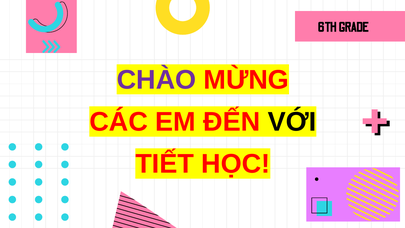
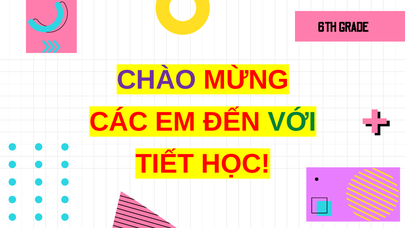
VỚI colour: black -> green (292, 122)
